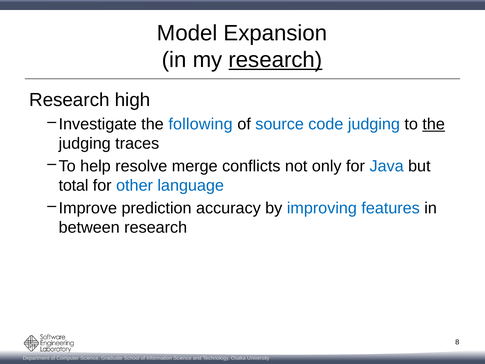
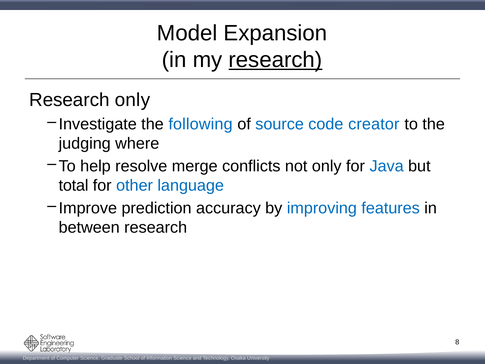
Research high: high -> only (133, 100)
code judging: judging -> creator (374, 124)
the underline: present -> none (434, 124)
traces: traces -> where (137, 143)
